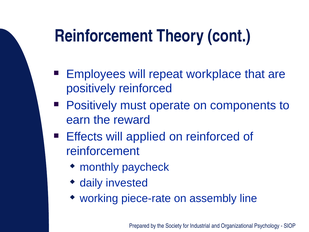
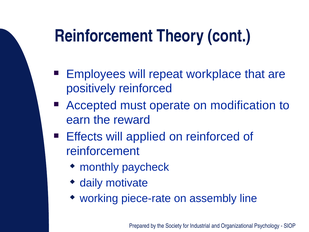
Positively: Positively -> Accepted (91, 105)
components: components -> modification (243, 105)
invested: invested -> motivate (127, 183)
